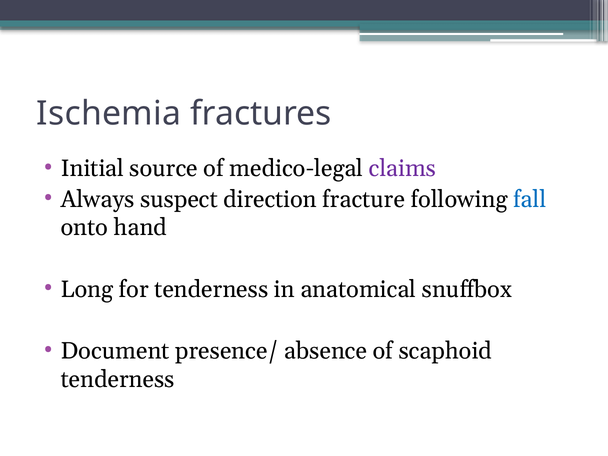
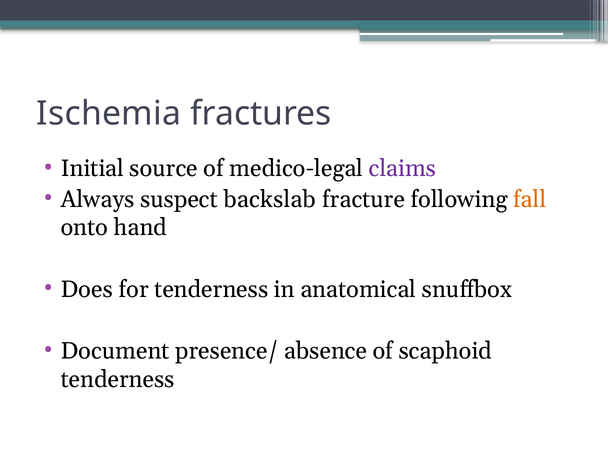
direction: direction -> backslab (270, 199)
fall colour: blue -> orange (530, 199)
Long: Long -> Does (87, 289)
